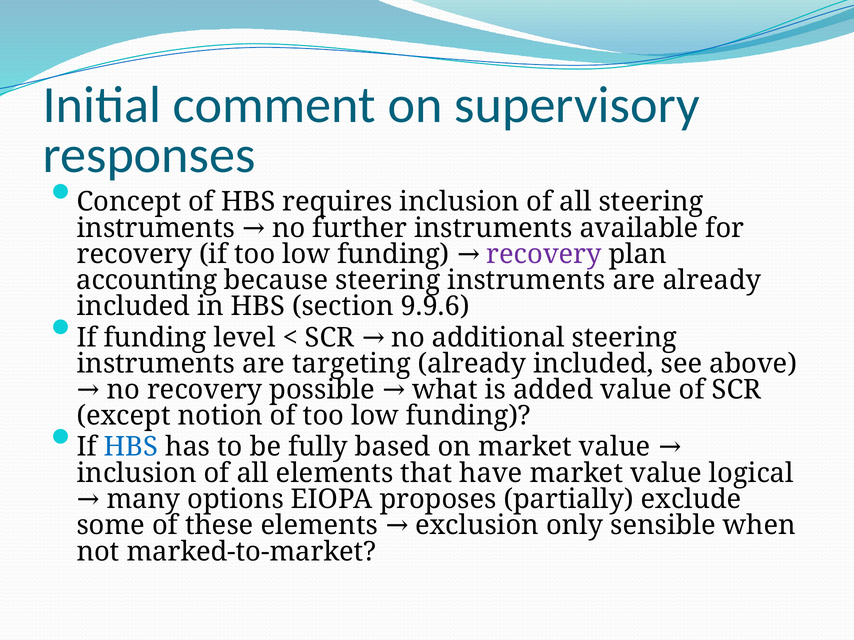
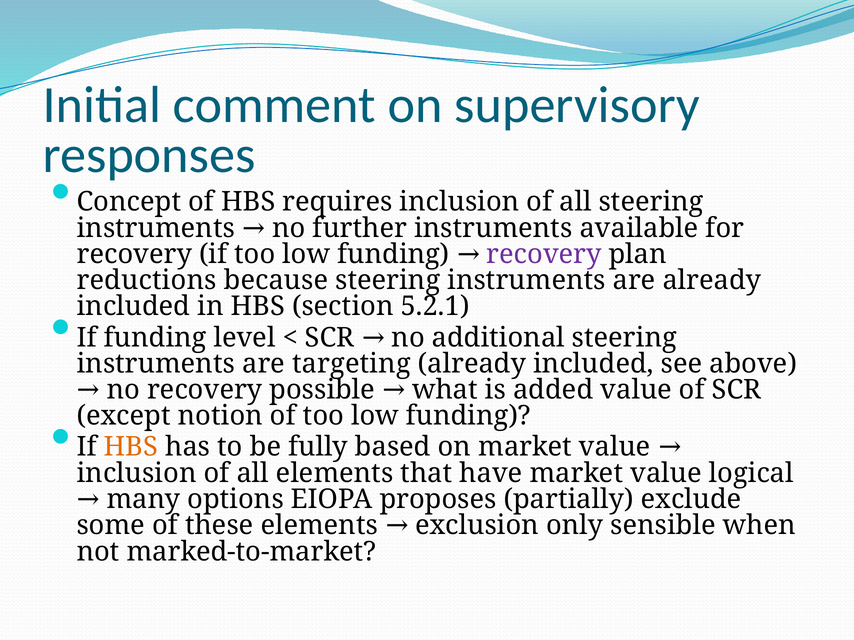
accounting: accounting -> reductions (147, 281)
9.9.6: 9.9.6 -> 5.2.1 (435, 307)
HBS colour: blue -> orange (131, 447)
